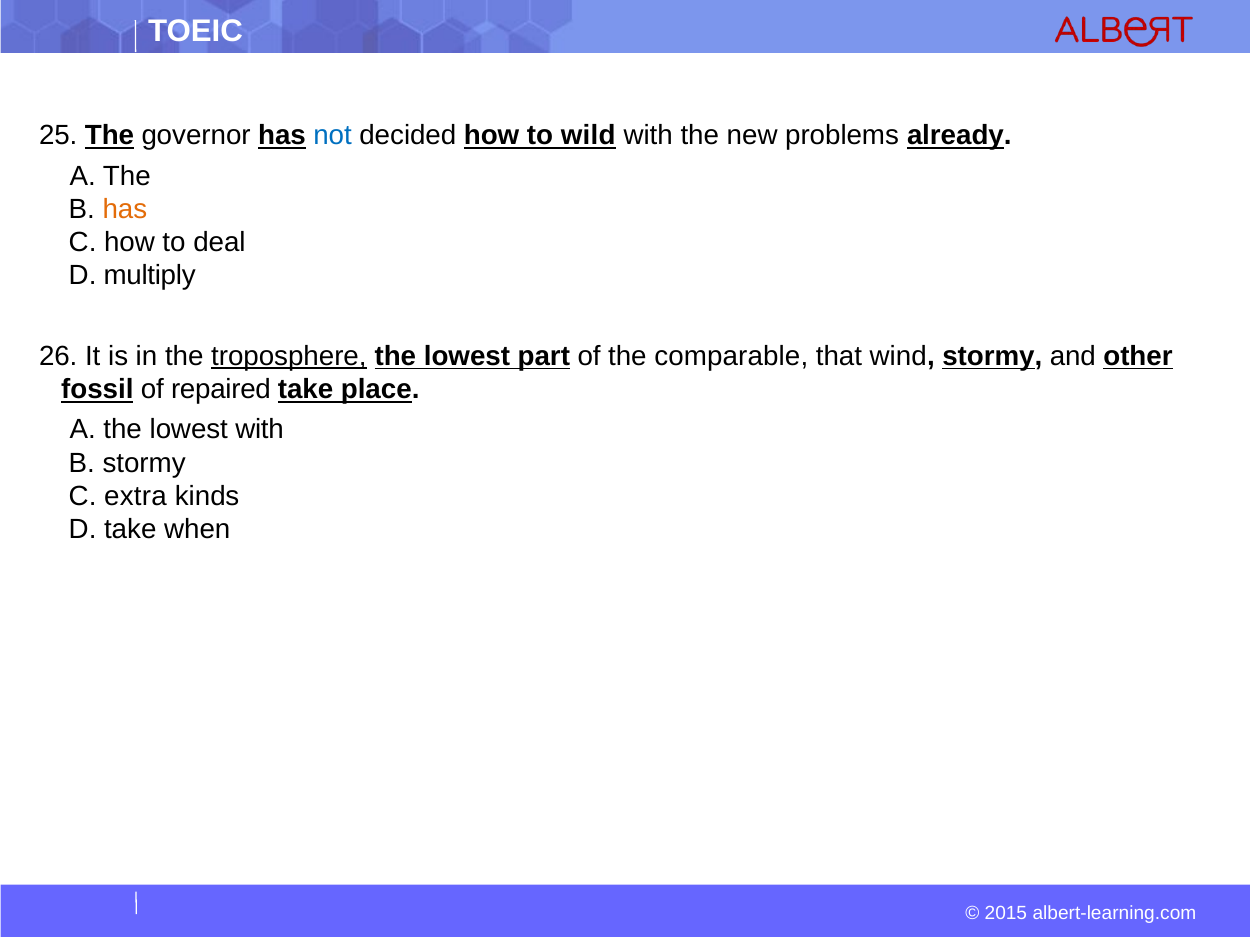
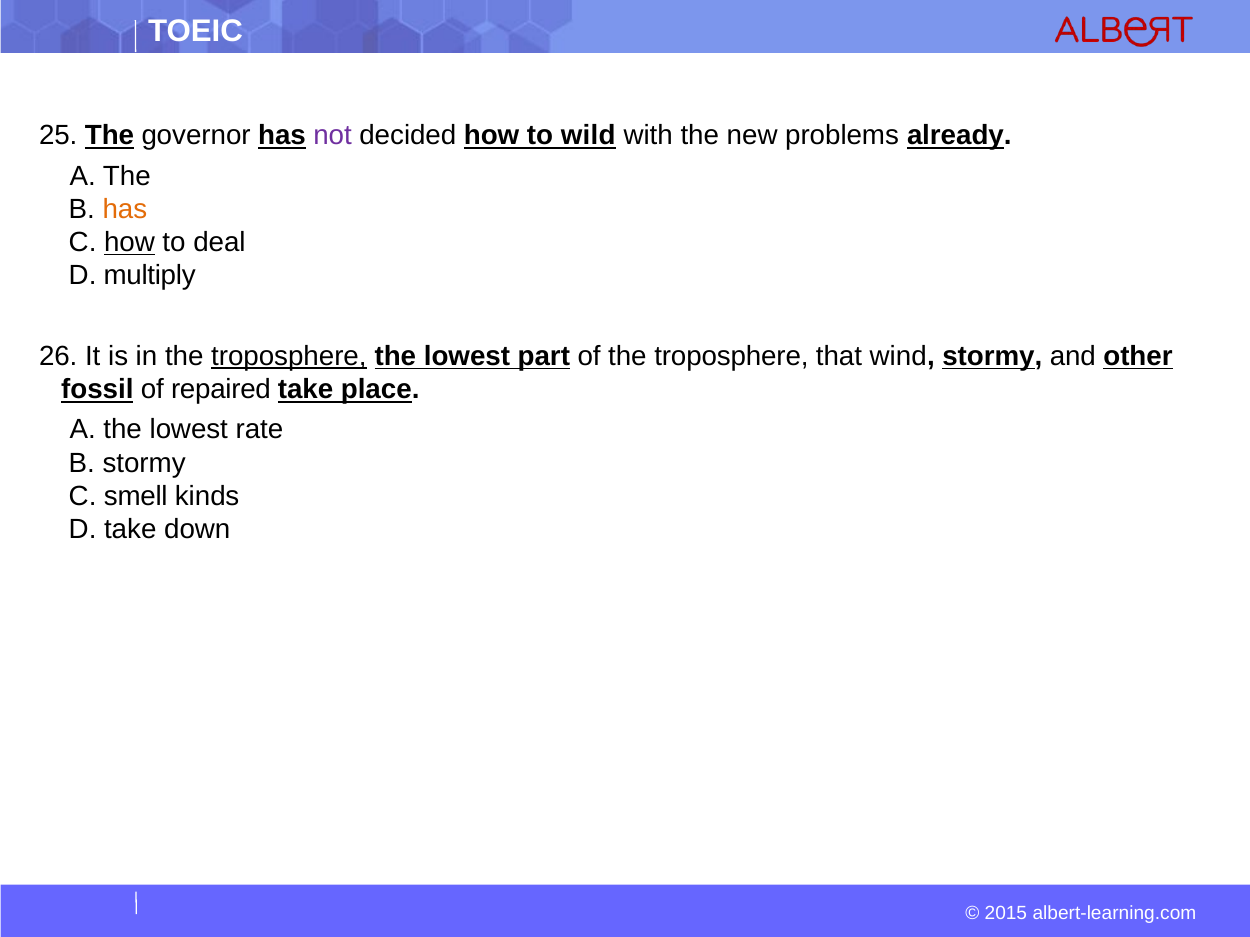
not colour: blue -> purple (333, 136)
how underline: none -> present (129, 243)
of the comparable: comparable -> troposphere (731, 356)
lowest with: with -> rate (259, 430)
extra: extra -> smell (136, 497)
when: when -> down (197, 530)
